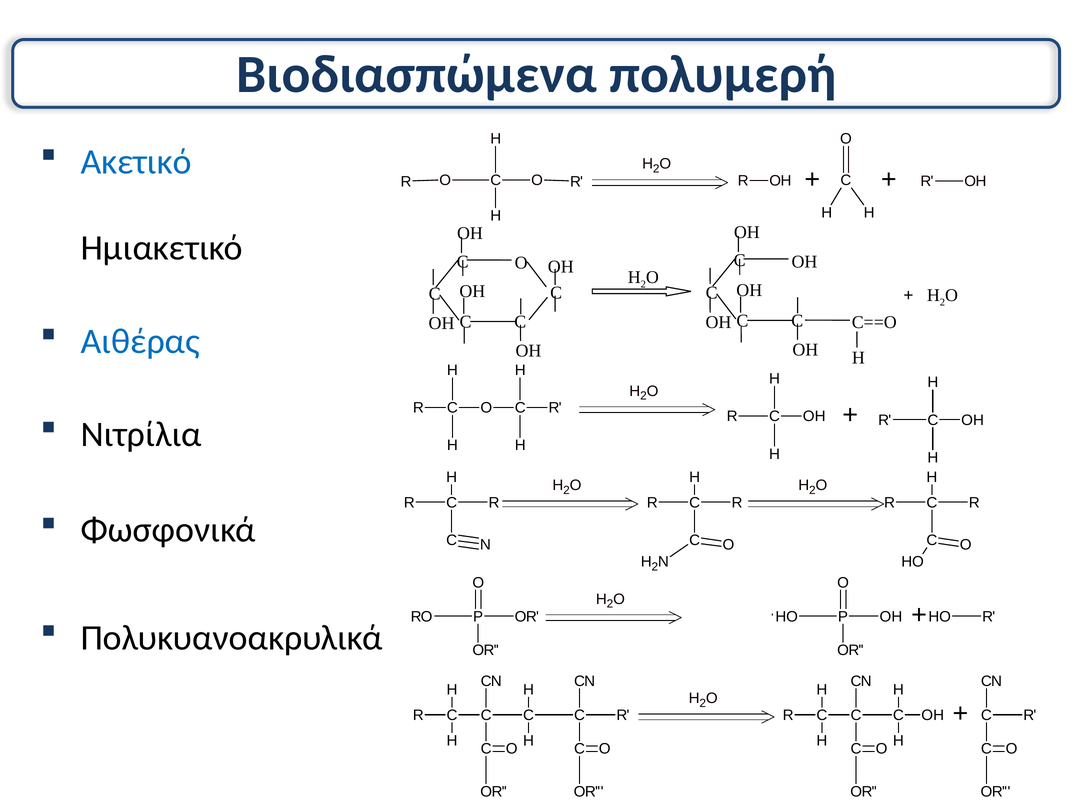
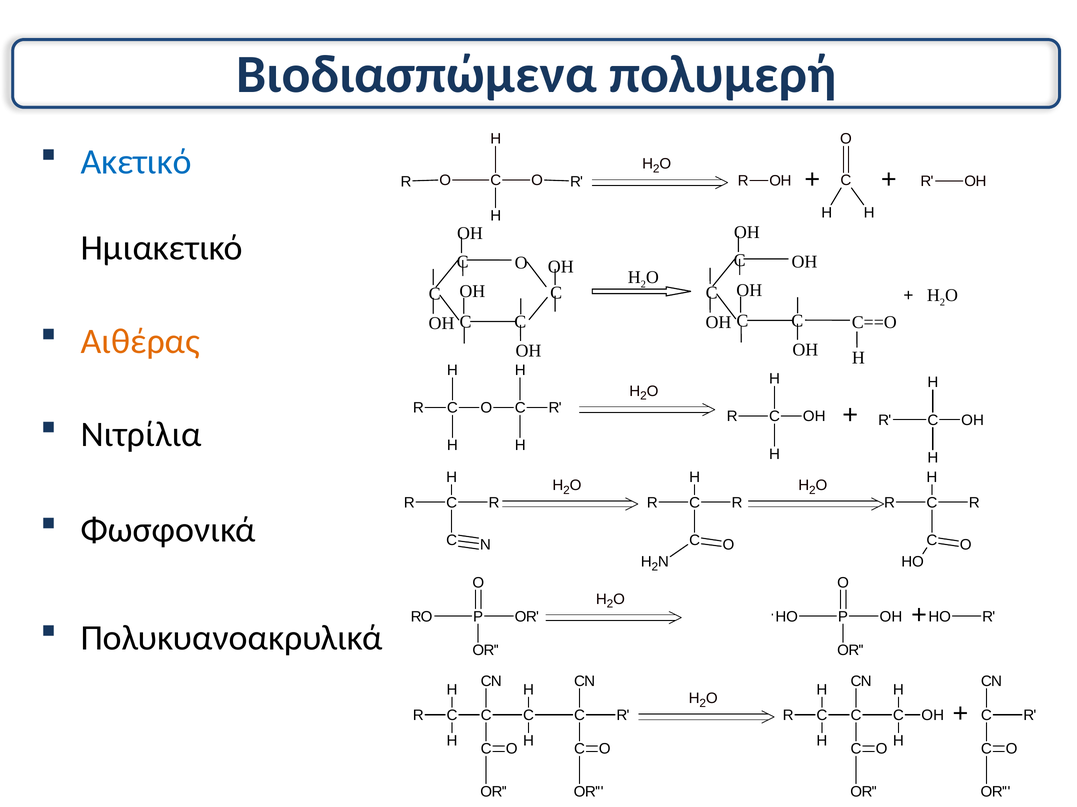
Αιθέρας colour: blue -> orange (140, 341)
